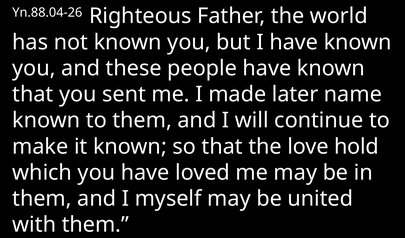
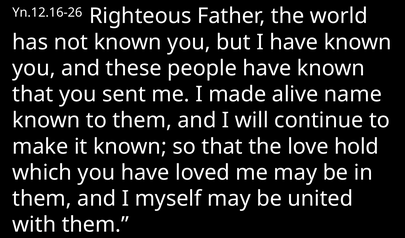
Yn.88.04-26: Yn.88.04-26 -> Yn.12.16-26 (47, 12)
later: later -> alive (295, 94)
